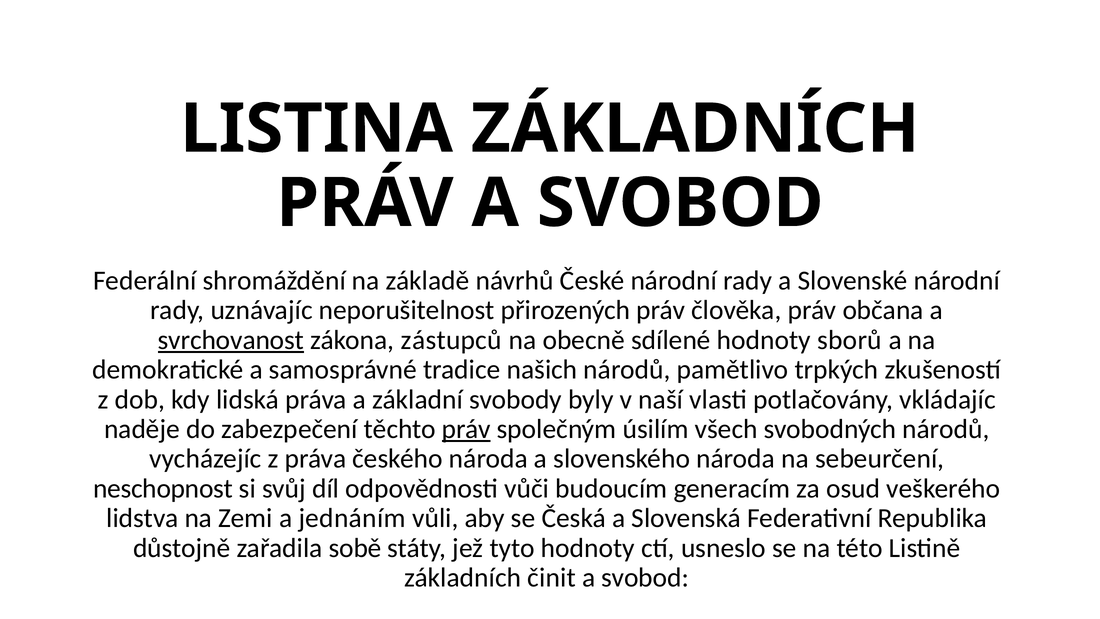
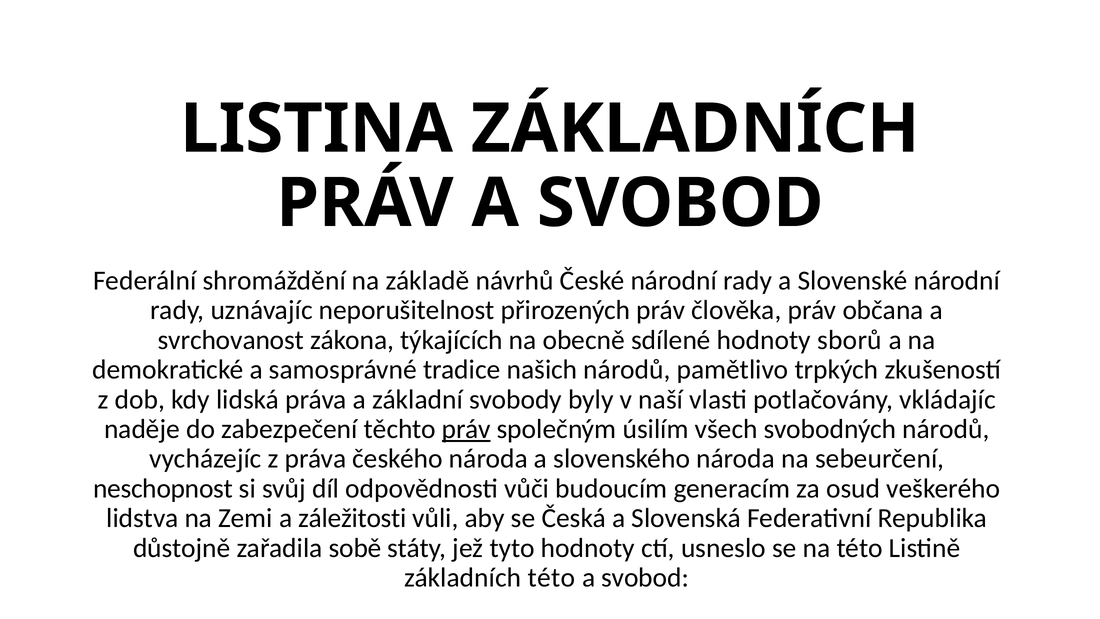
svrchovanost underline: present -> none (231, 340)
zástupců: zástupců -> týkajících (452, 340)
jednáním: jednáním -> záležitosti (352, 518)
základních činit: činit -> této (551, 577)
